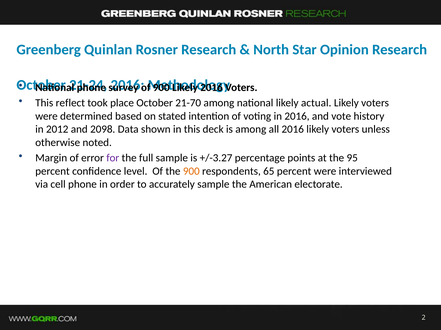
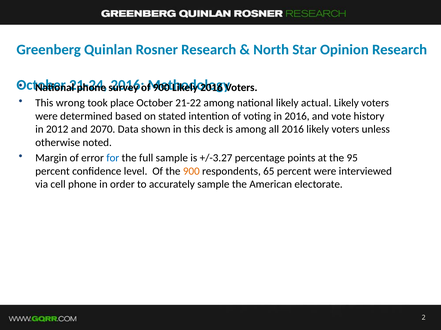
reflect: reflect -> wrong (70, 103)
21-70: 21-70 -> 21-22 (188, 103)
2098: 2098 -> 2070 (103, 130)
for colour: purple -> blue (113, 158)
